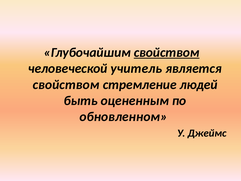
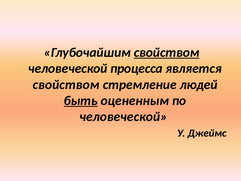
учитель: учитель -> процесса (136, 68)
быть underline: none -> present (81, 101)
обновленном: обновленном -> человеческой (123, 117)
